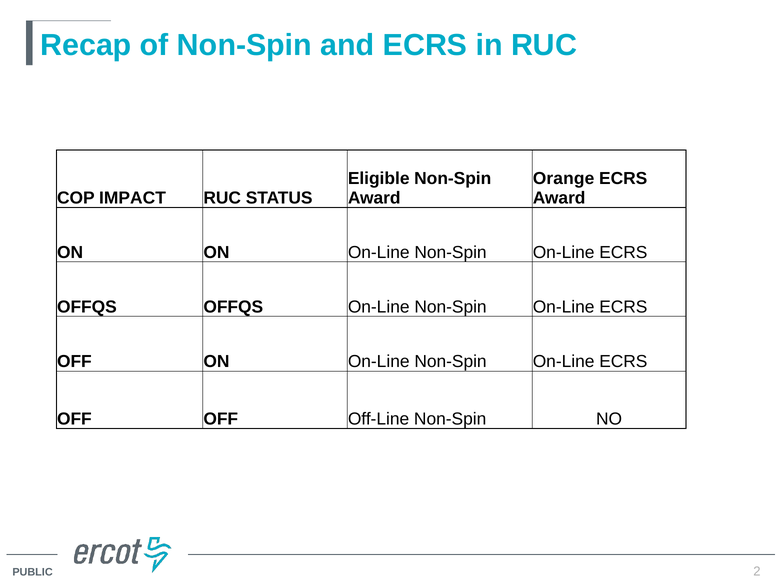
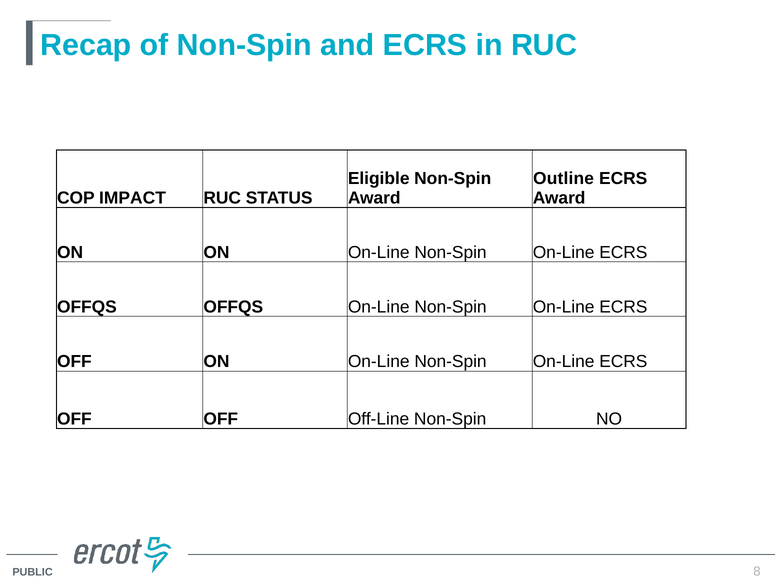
Orange: Orange -> Outline (564, 179)
2: 2 -> 8 (757, 572)
